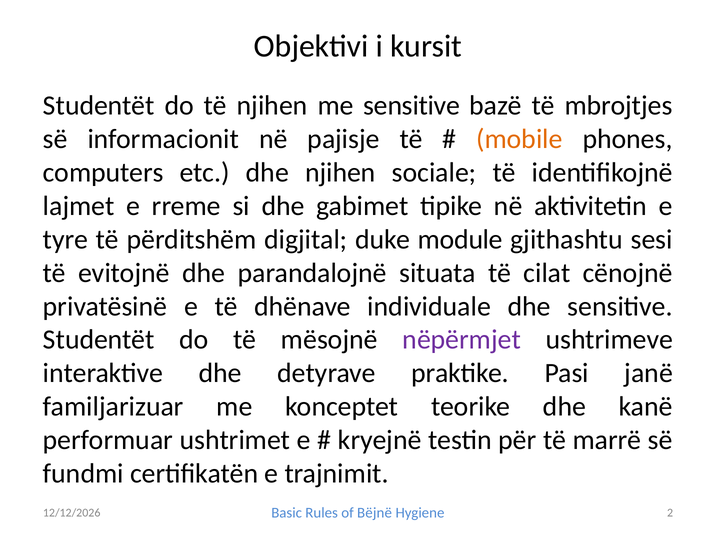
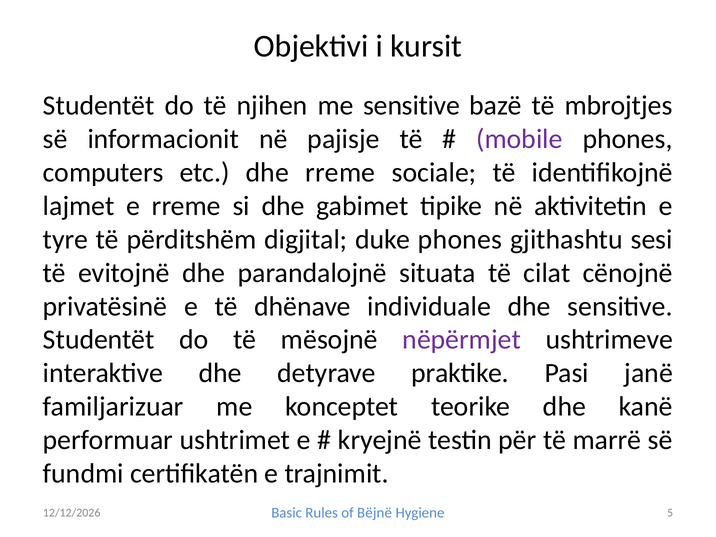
mobile colour: orange -> purple (519, 139)
dhe njihen: njihen -> rreme (340, 173)
duke module: module -> phones (460, 239)
2: 2 -> 5 (670, 513)
